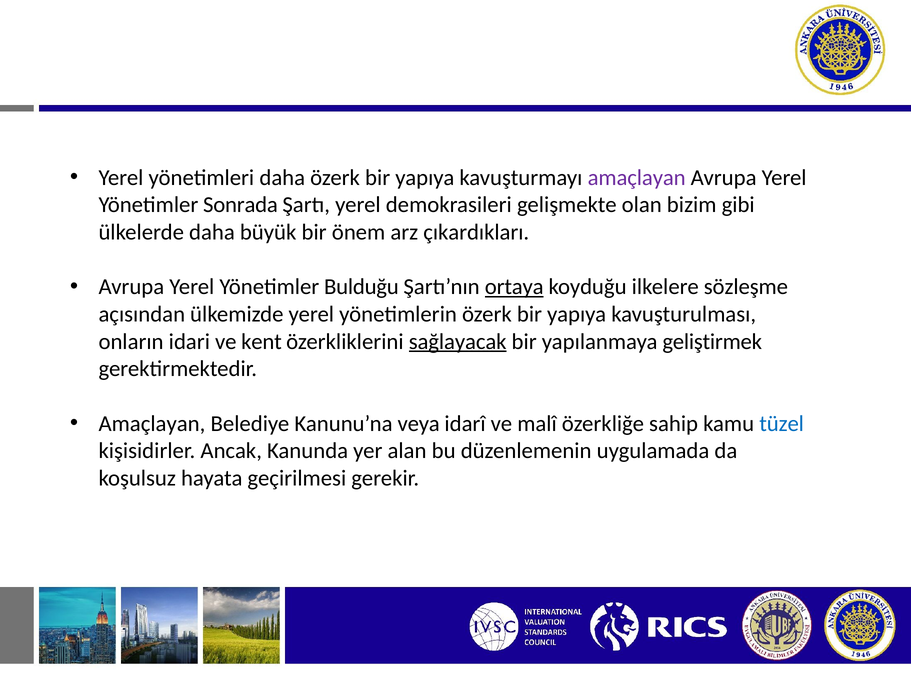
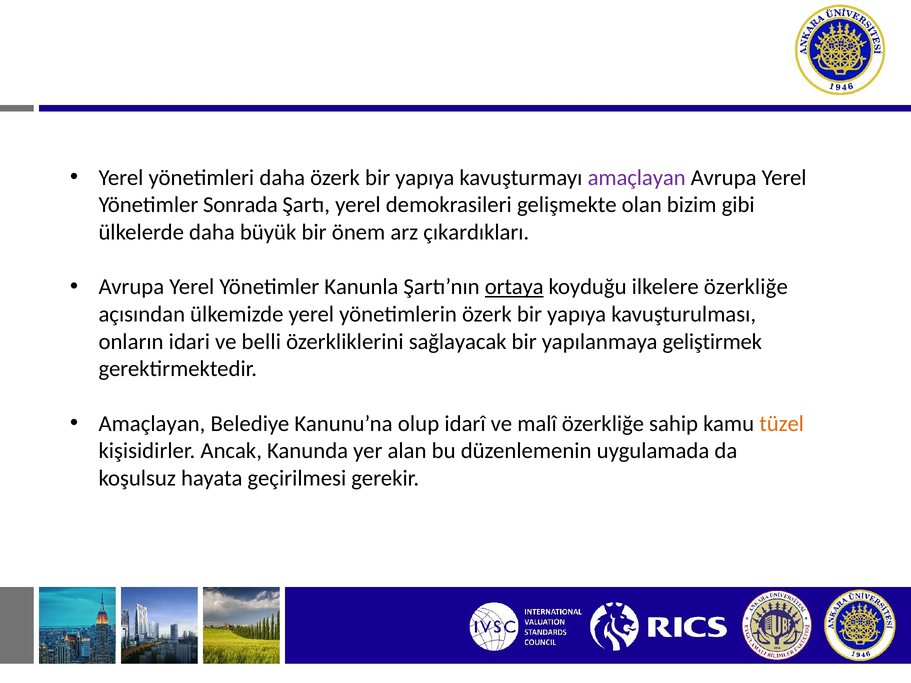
Bulduğu: Bulduğu -> Kanunla (361, 287)
ilkelere sözleşme: sözleşme -> özerkliğe (746, 287)
kent: kent -> belli (261, 342)
sağlayacak underline: present -> none (458, 342)
veya: veya -> olup (419, 424)
tüzel colour: blue -> orange (782, 424)
